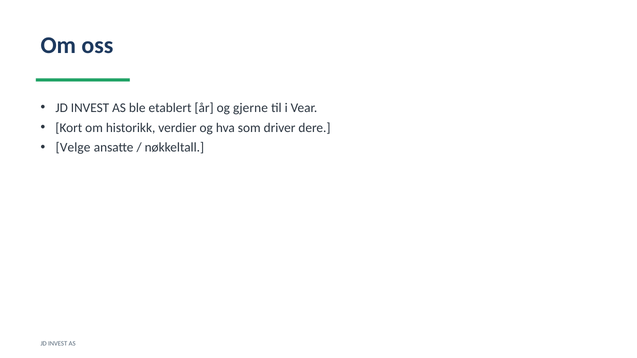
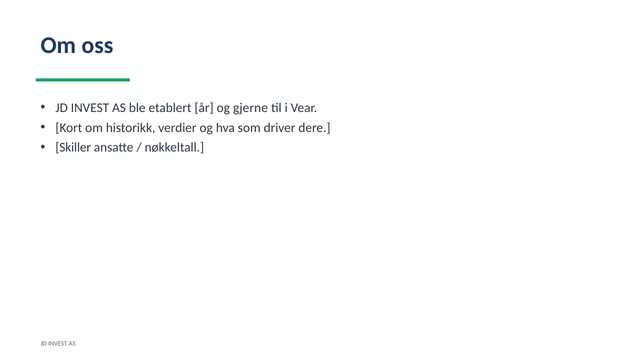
Velge: Velge -> Skiller (73, 148)
